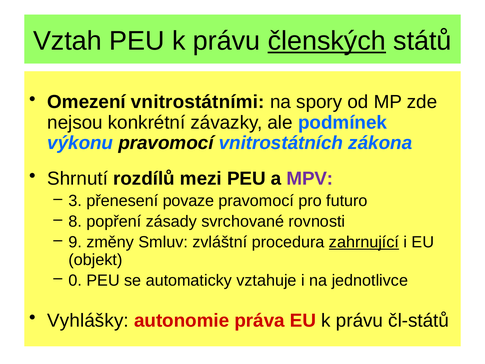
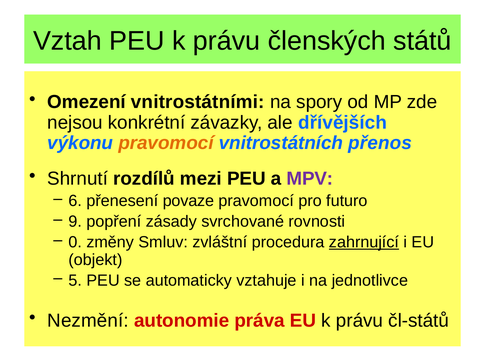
členských underline: present -> none (327, 41)
podmínek: podmínek -> dřívějších (343, 122)
pravomocí colour: black -> orange (166, 143)
zákona: zákona -> přenos (380, 143)
3: 3 -> 6 (75, 201)
8: 8 -> 9 (75, 221)
9: 9 -> 0 (75, 242)
0: 0 -> 5 (75, 280)
Vyhlášky: Vyhlášky -> Nezmění (88, 320)
